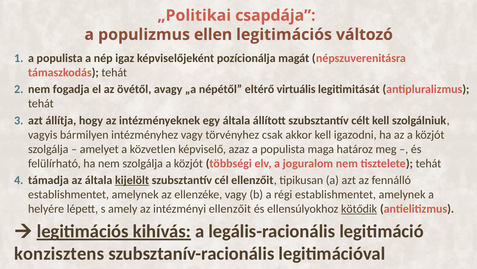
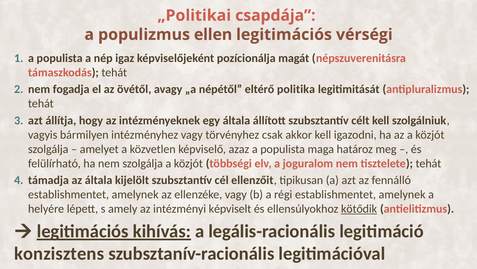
változó: változó -> vérségi (364, 35)
virtuális: virtuális -> politika (296, 89)
kijelölt underline: present -> none (132, 180)
intézményi ellenzőit: ellenzőit -> képviselt (230, 208)
